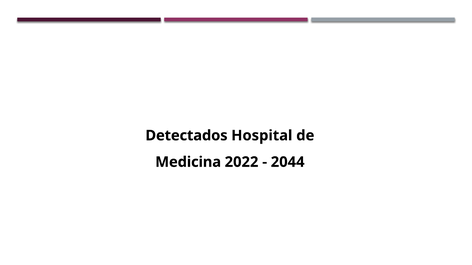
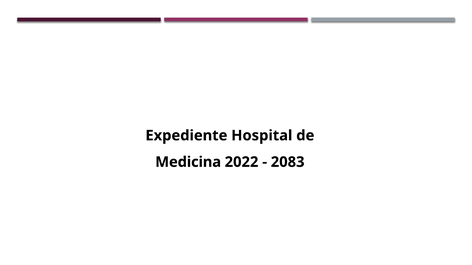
Detectados: Detectados -> Expediente (186, 136)
2044: 2044 -> 2083 (288, 162)
